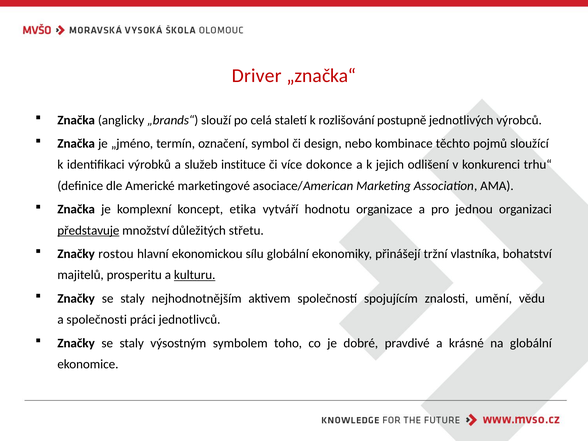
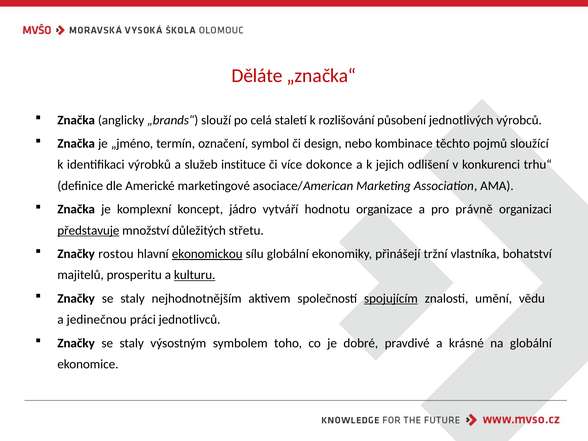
Driver: Driver -> Děláte (257, 76)
postupně: postupně -> působení (402, 120)
etika: etika -> jádro (243, 209)
jednou: jednou -> právně (474, 209)
ekonomickou underline: none -> present (207, 254)
spojujícím underline: none -> present (391, 298)
společnosti: společnosti -> jedinečnou (97, 320)
